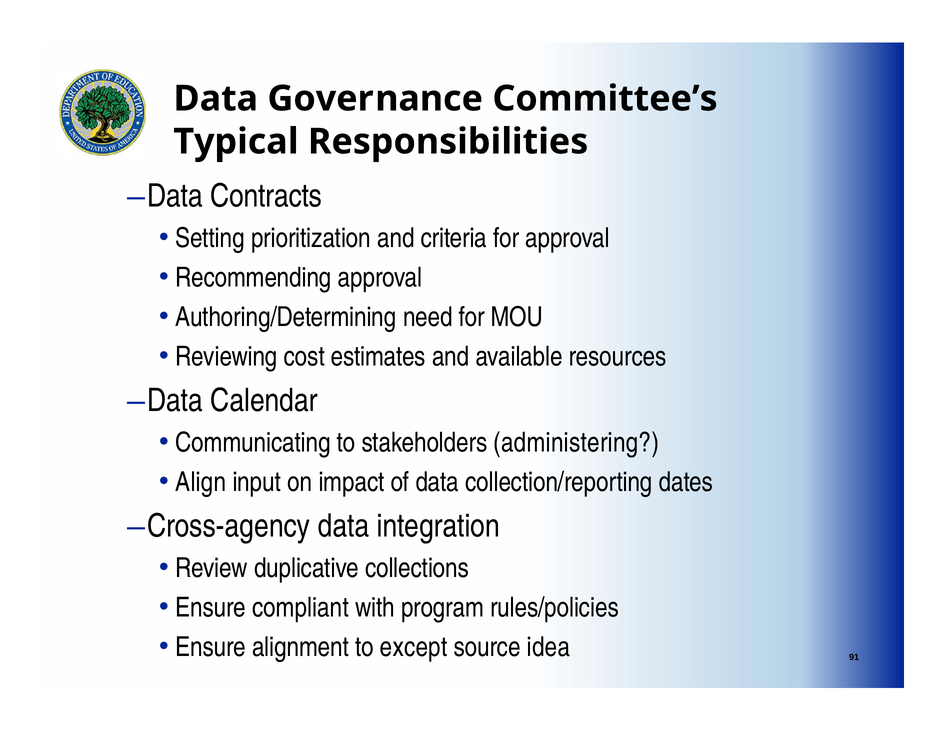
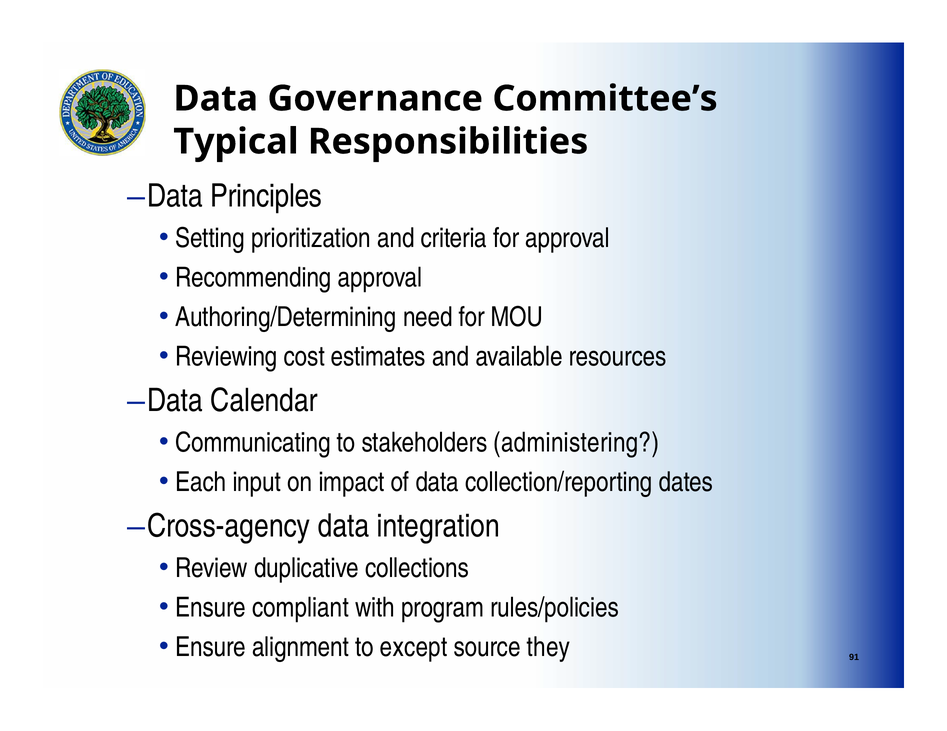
Contracts: Contracts -> Principles (266, 196)
Align: Align -> Each (201, 483)
idea: idea -> they (548, 648)
